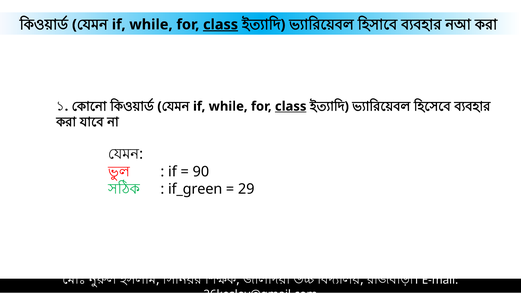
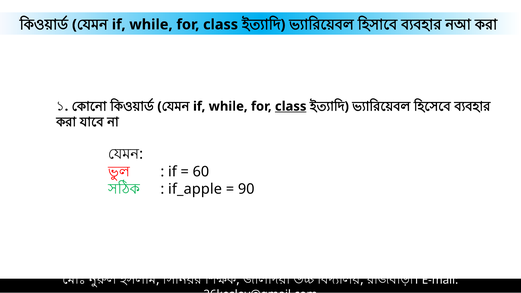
class underline: present -> none (221, 25)
90: 90 -> 60 (201, 172)
if_green: if_green -> if_apple (195, 189)
29: 29 -> 90 (246, 189)
